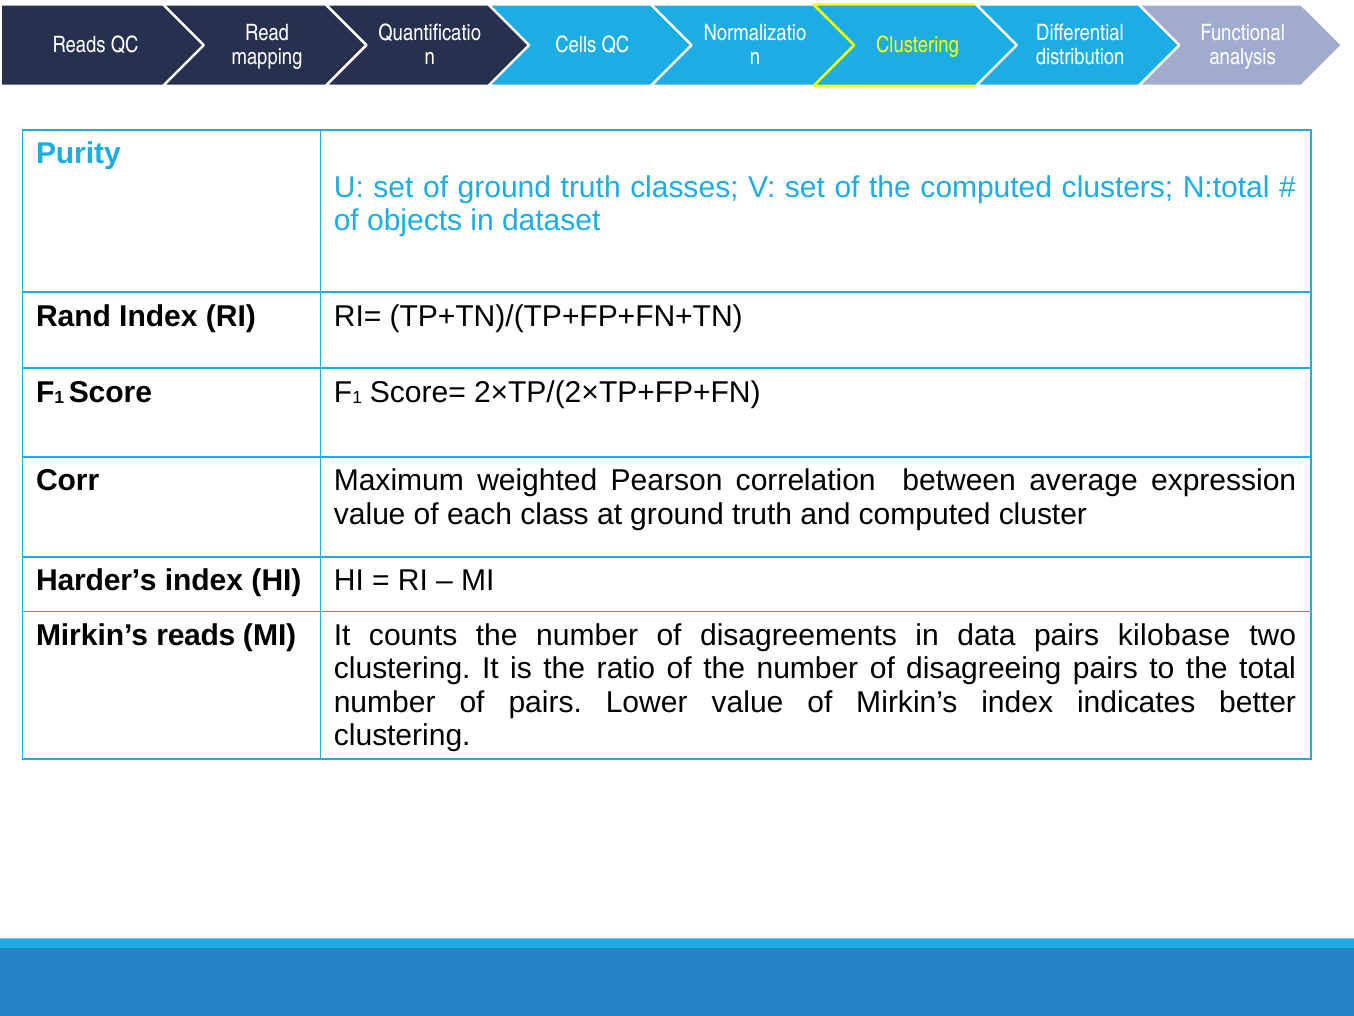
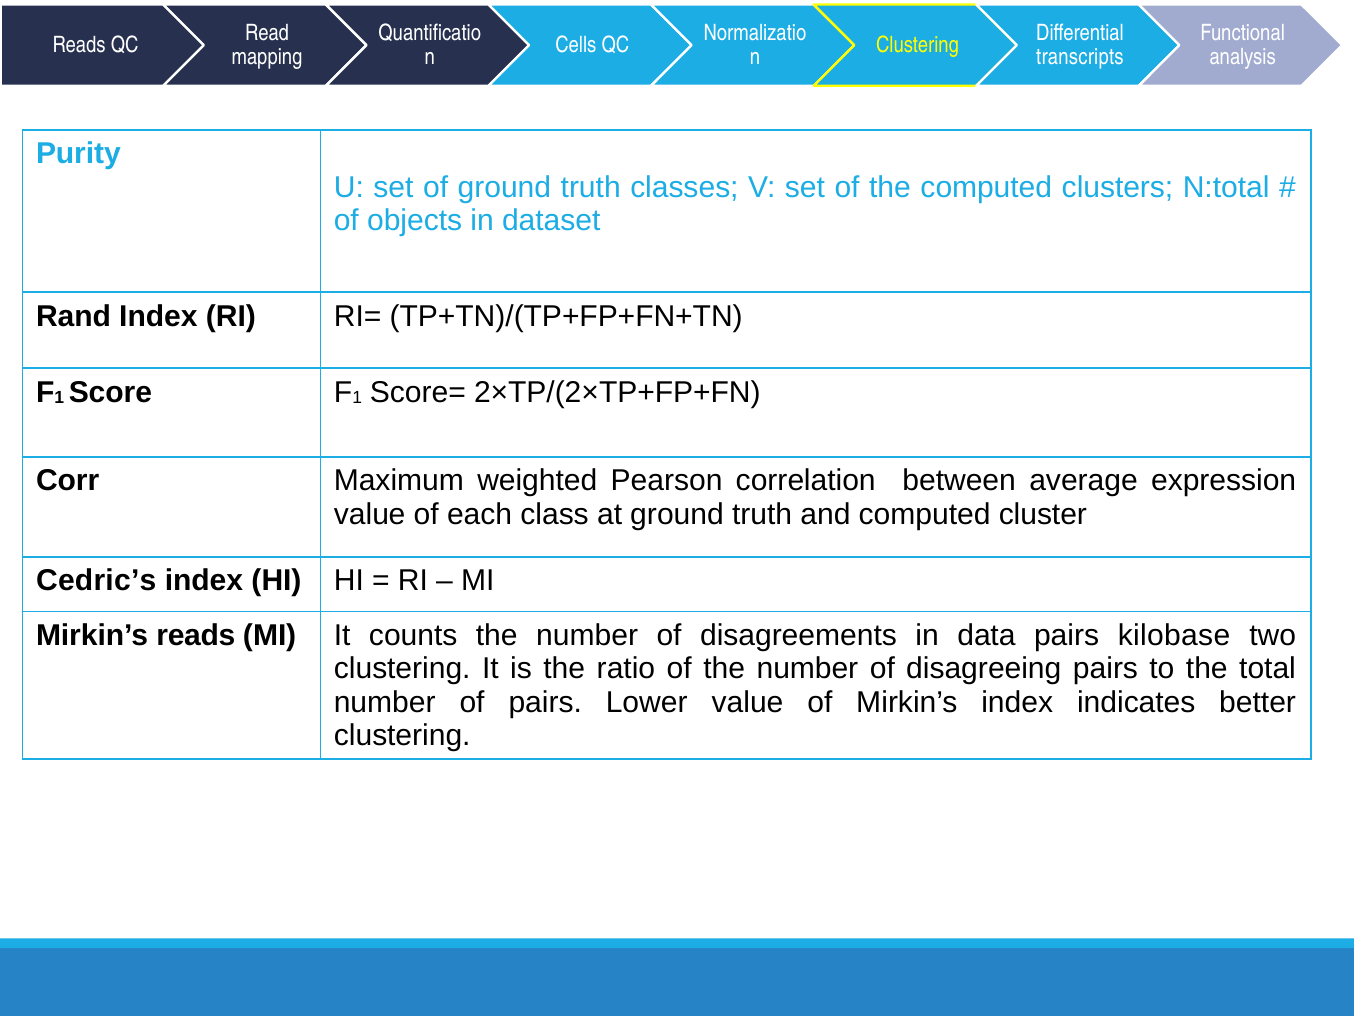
distribution: distribution -> transcripts (1080, 57)
Harder’s: Harder’s -> Cedric’s (96, 581)
